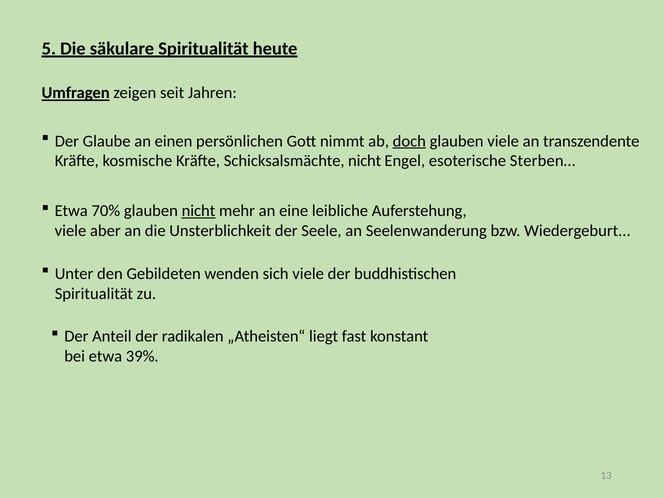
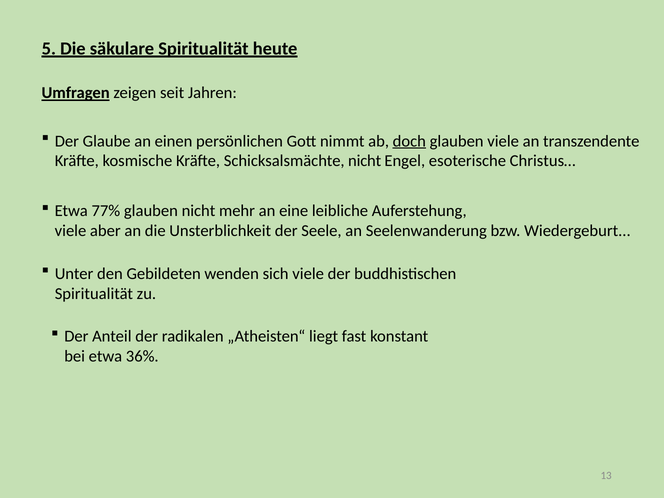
Sterben…: Sterben… -> Christus… (543, 161)
70%: 70% -> 77% (106, 211)
nicht underline: present -> none (198, 211)
39%: 39% -> 36% (142, 356)
